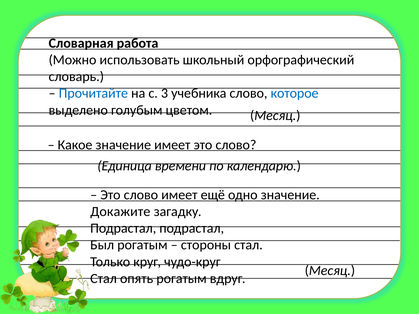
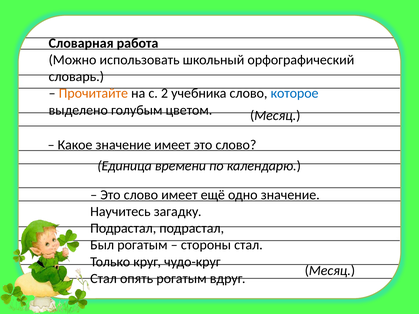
Прочитайте colour: blue -> orange (93, 93)
3: 3 -> 2 (165, 93)
Докажите: Докажите -> Научитесь (120, 212)
